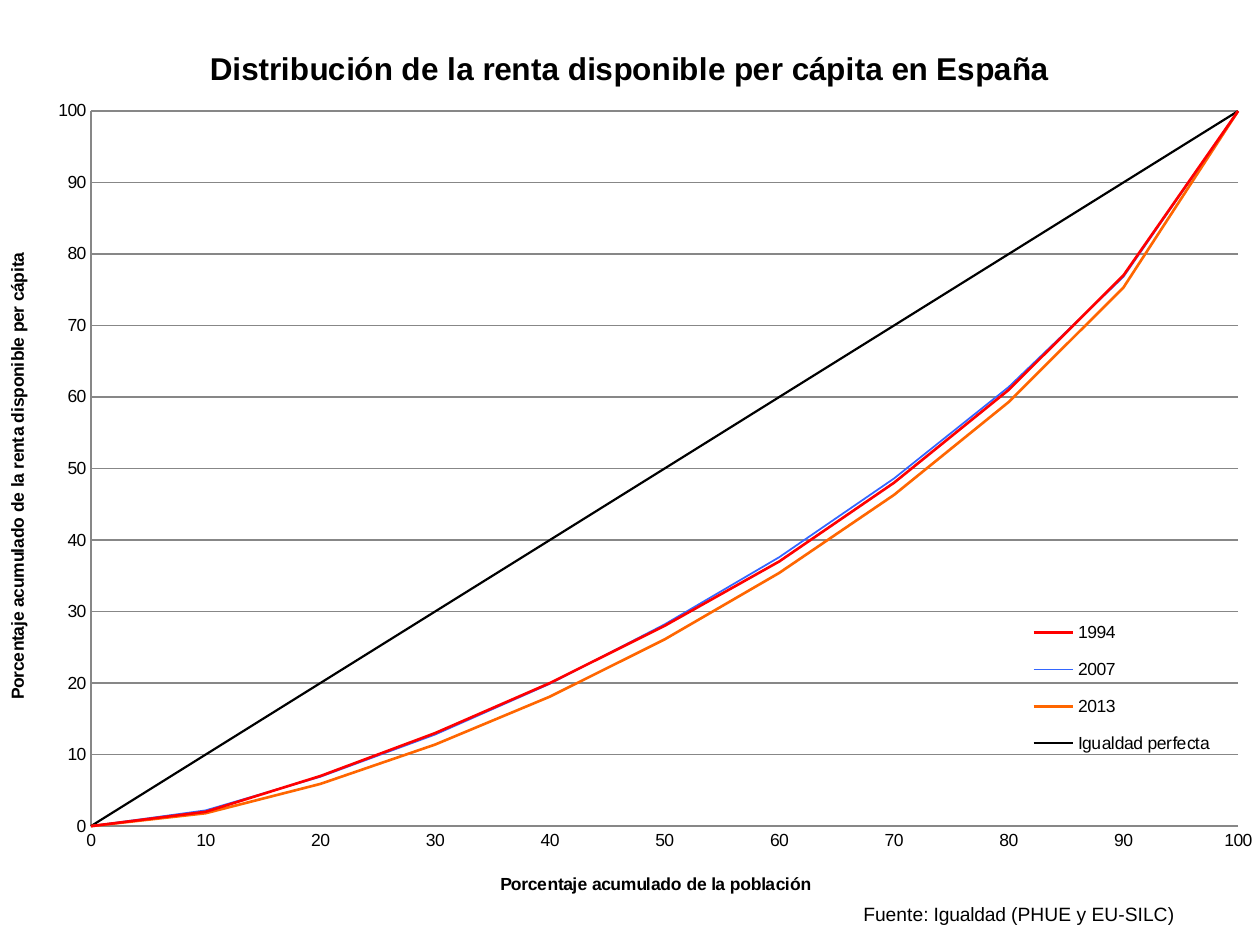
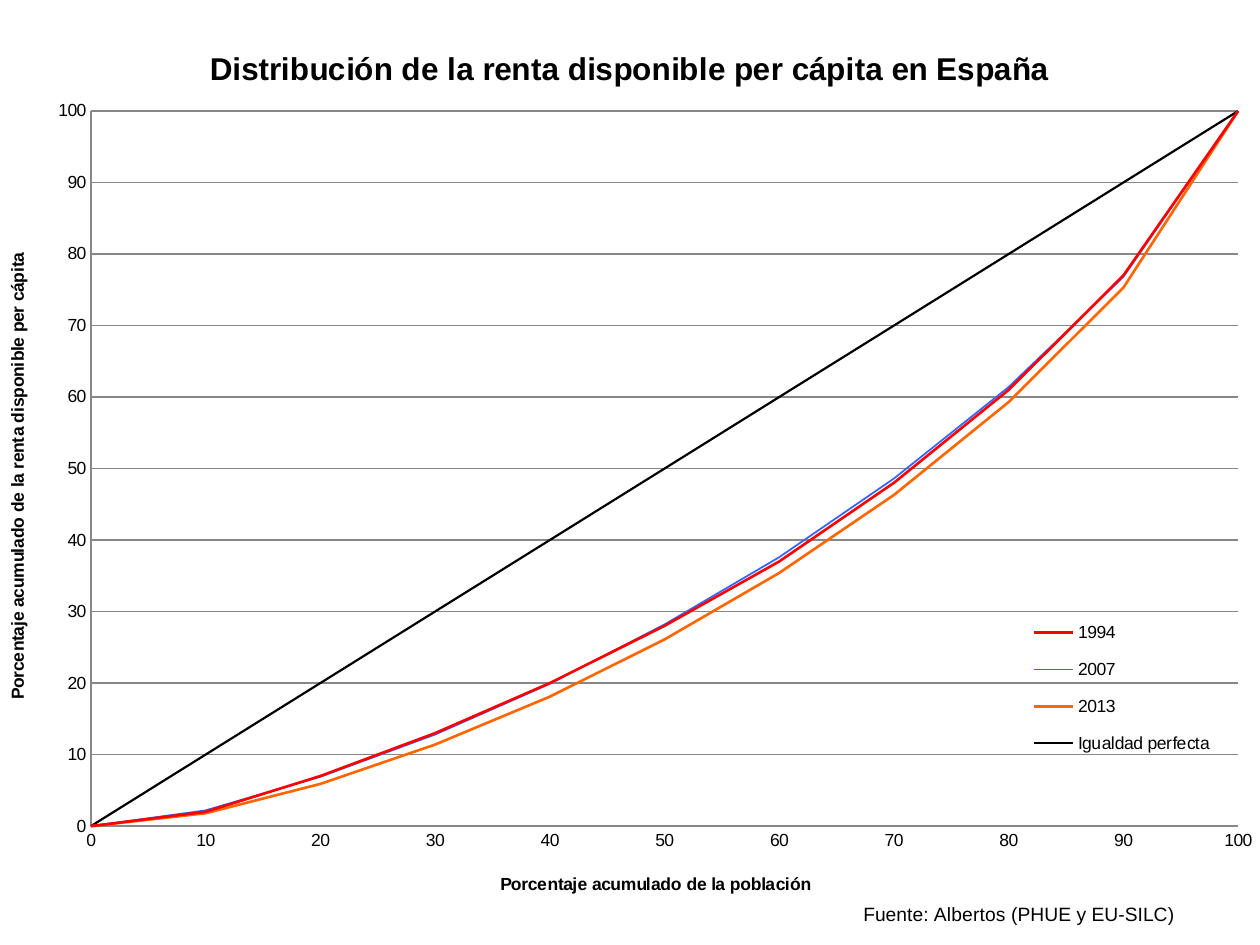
Fuente Igualdad: Igualdad -> Albertos (970, 915)
